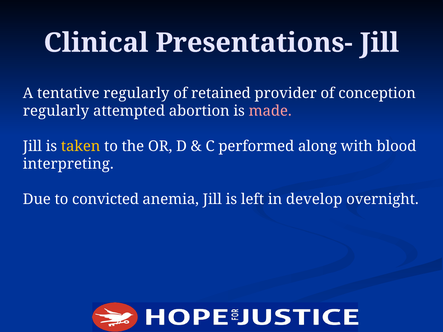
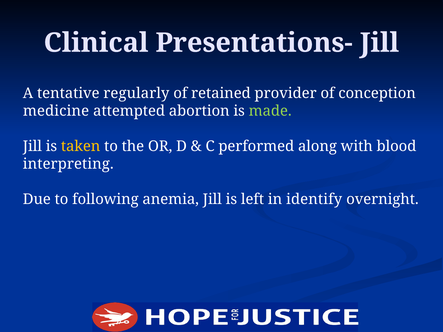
regularly: regularly -> medicine (56, 111)
made colour: pink -> light green (270, 111)
convicted: convicted -> following (105, 200)
develop: develop -> identify (314, 200)
